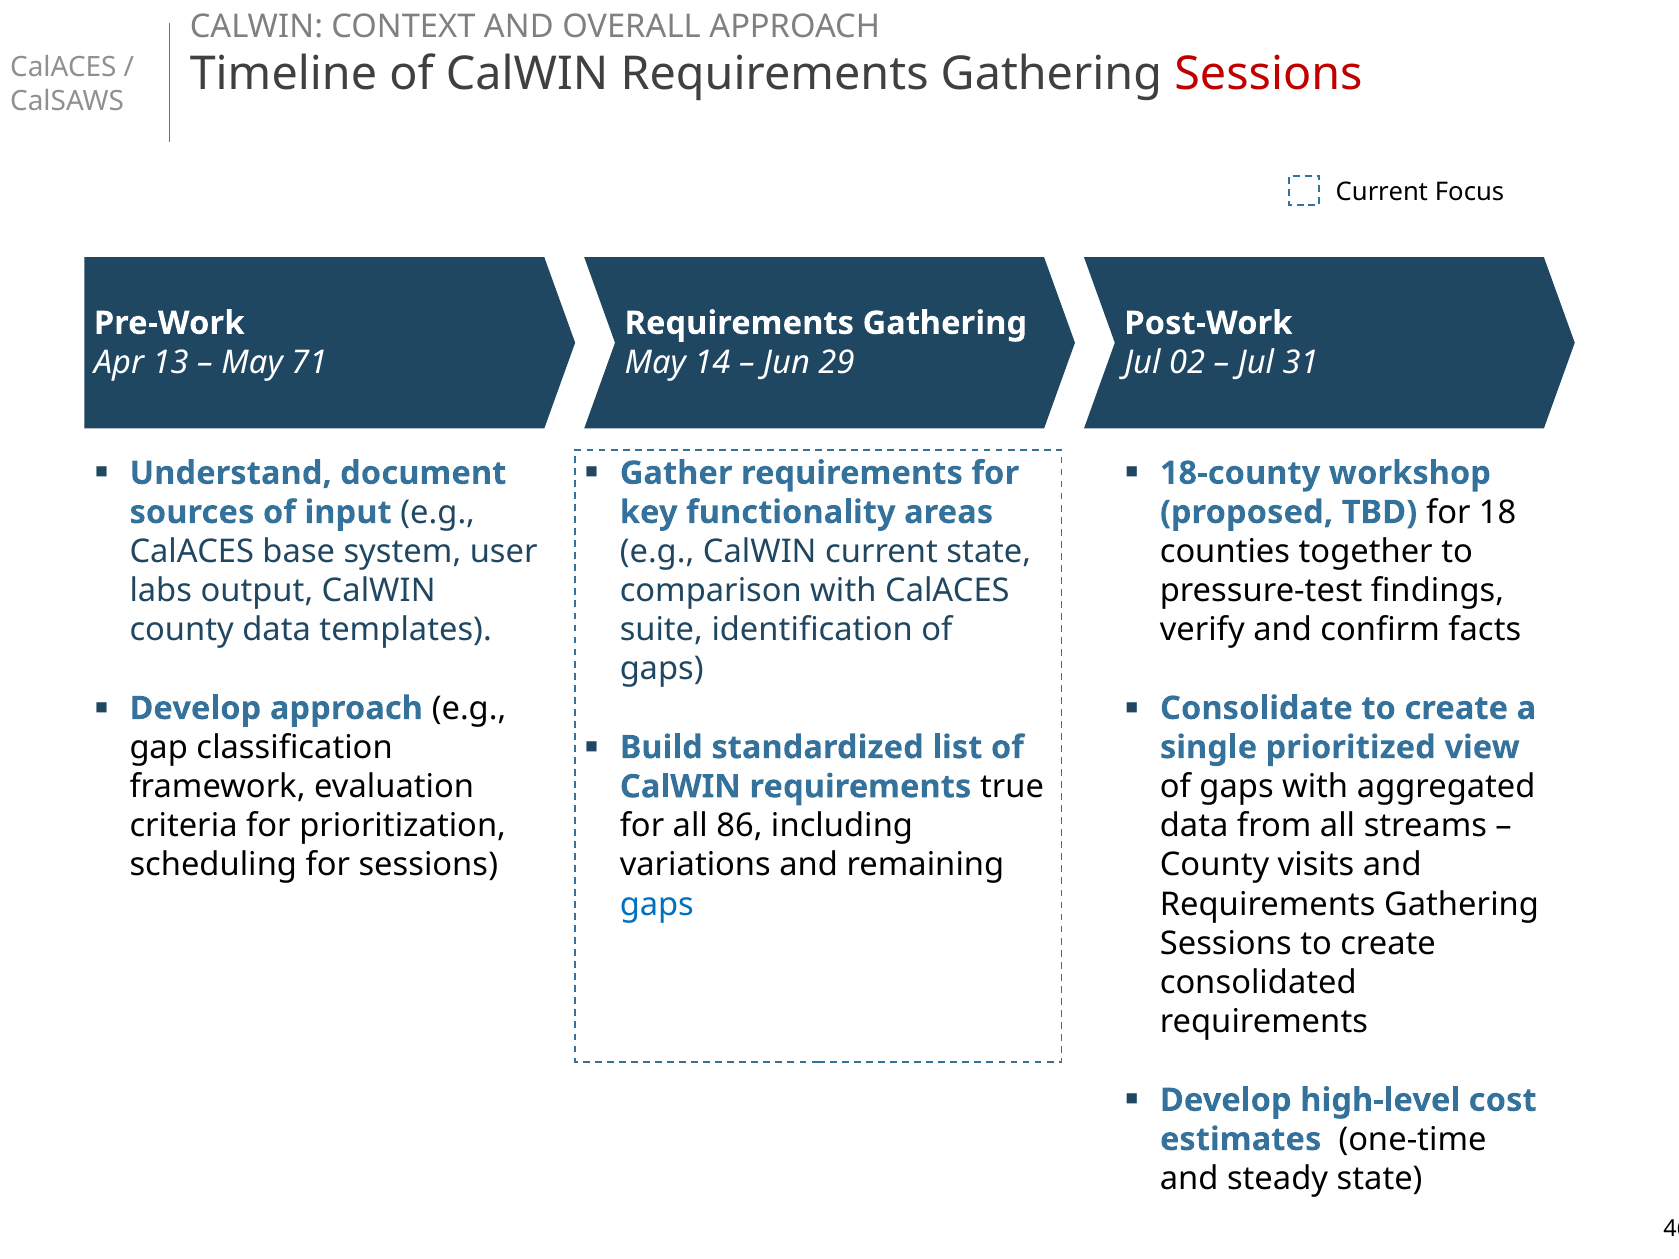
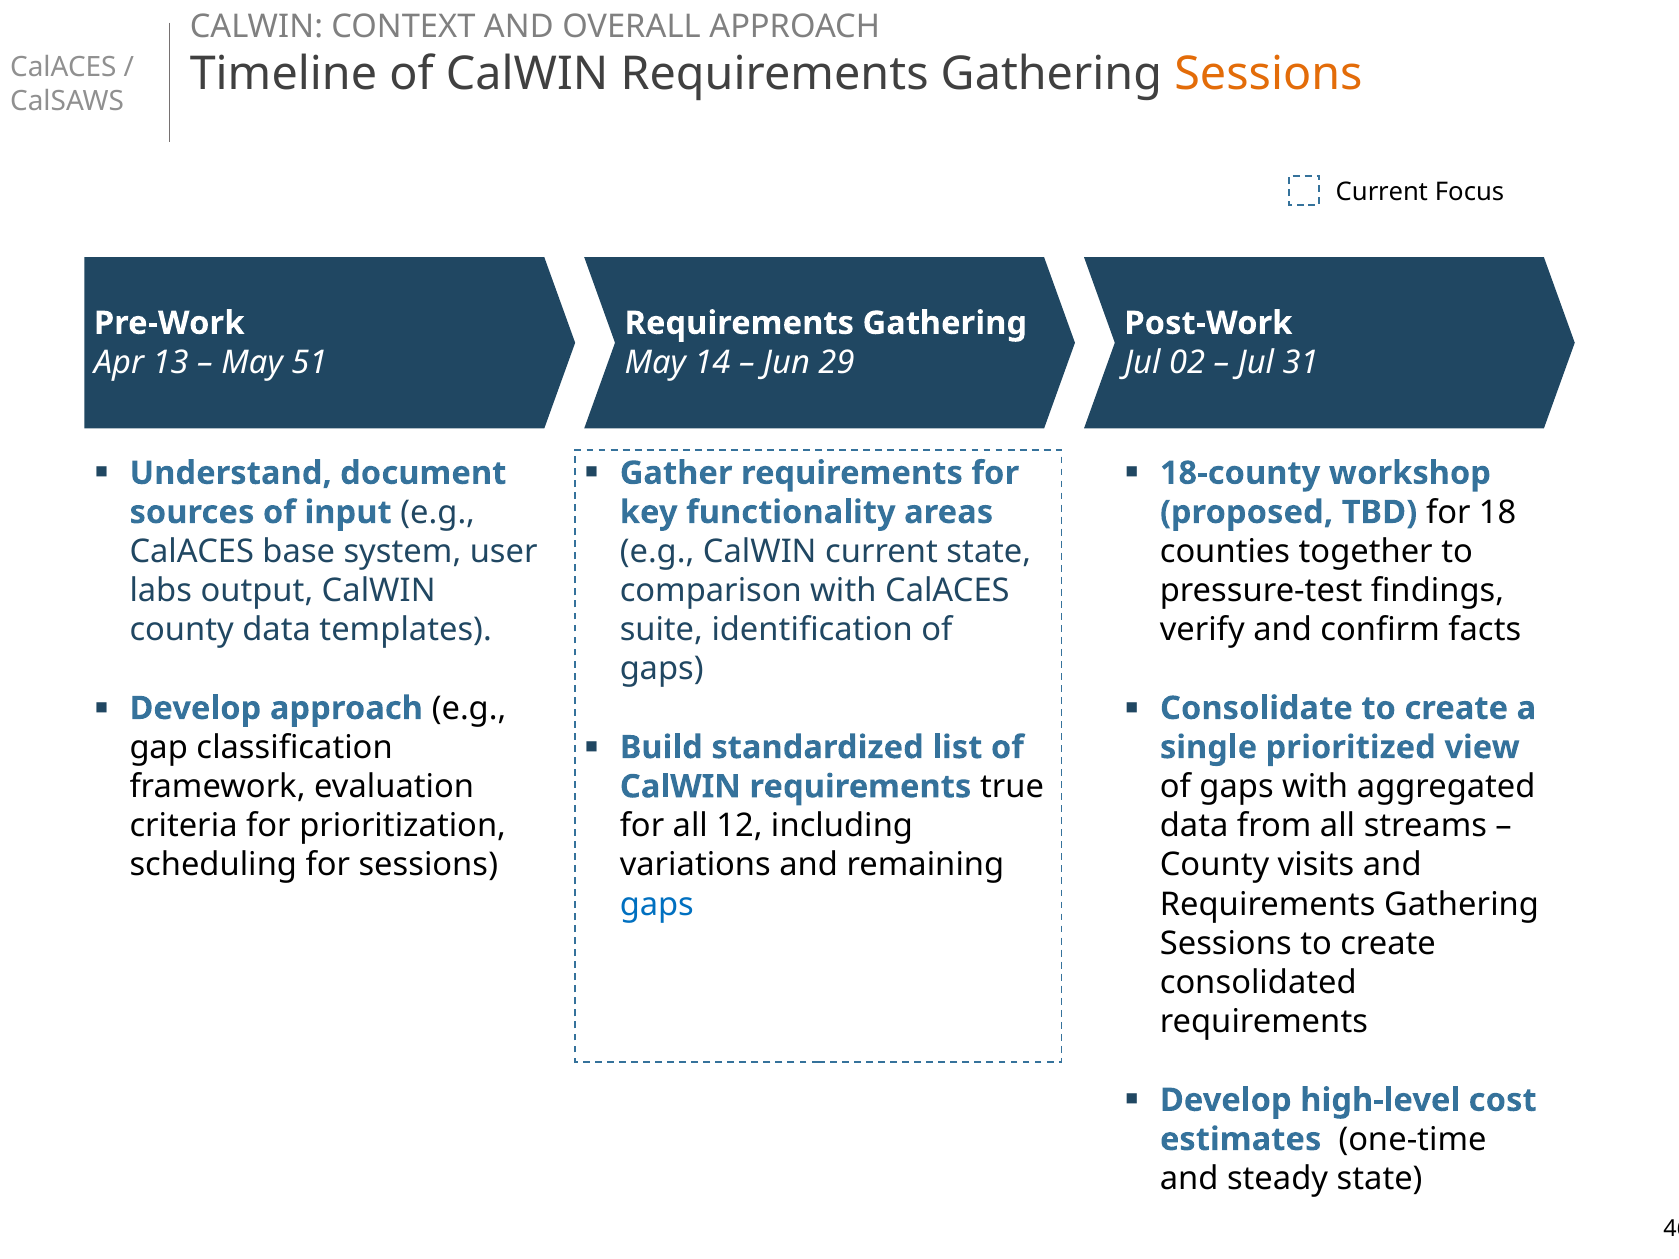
Sessions colour: red -> orange (1268, 75)
71: 71 -> 51 (309, 362)
86: 86 -> 12 (740, 826)
